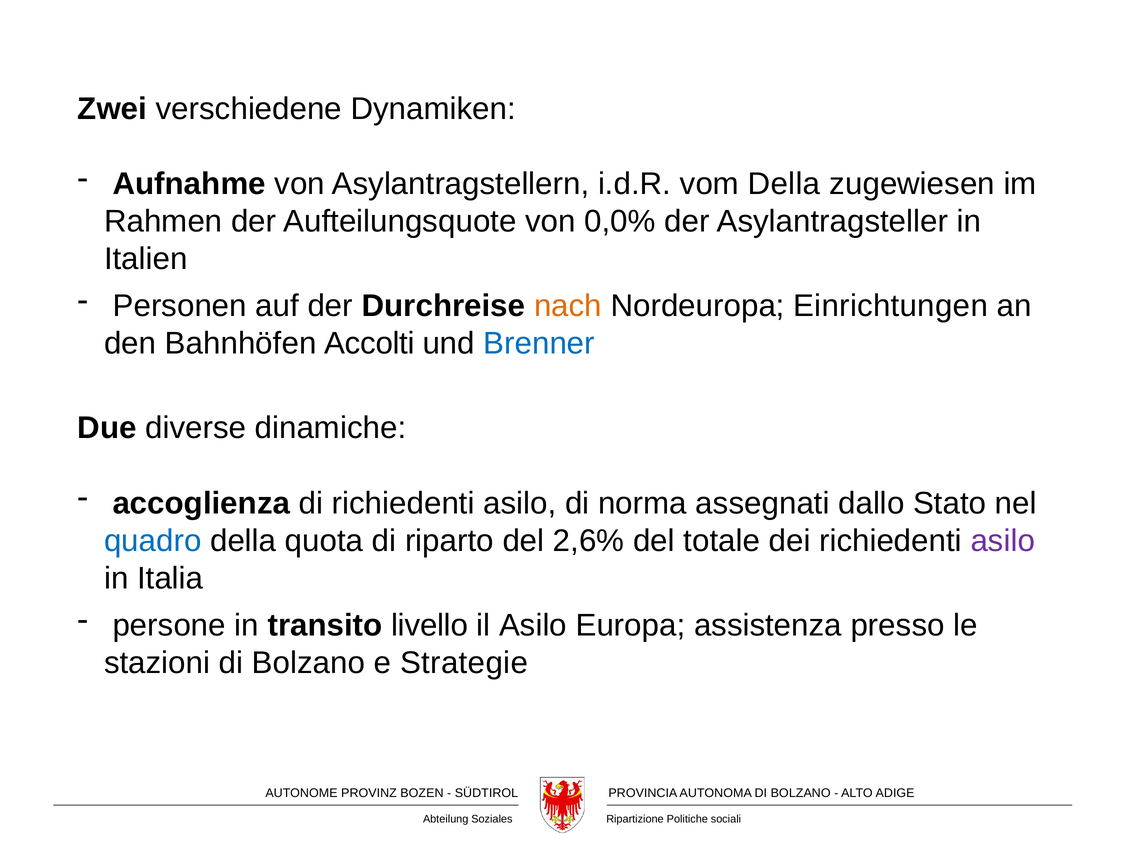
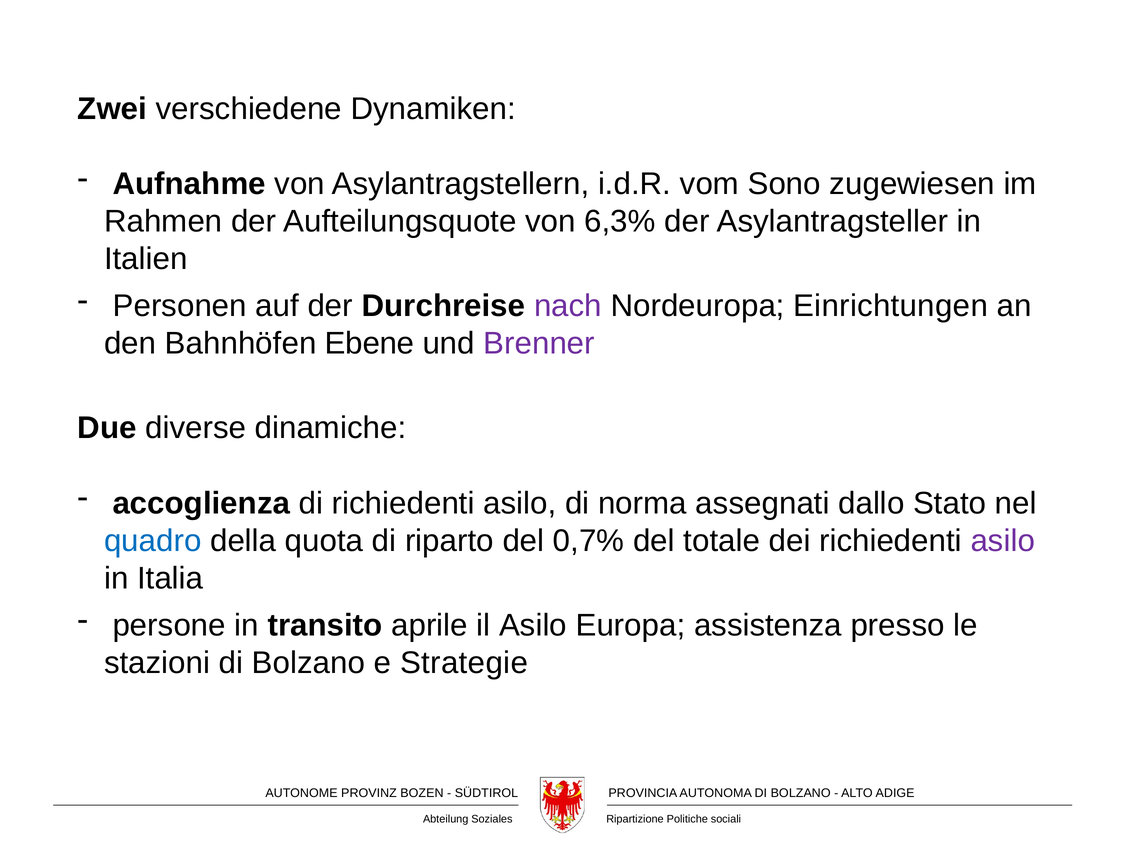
vom Della: Della -> Sono (784, 184)
0,0%: 0,0% -> 6,3% (620, 221)
nach colour: orange -> purple (568, 306)
Accolti: Accolti -> Ebene (370, 343)
Brenner colour: blue -> purple (539, 343)
2,6%: 2,6% -> 0,7% (589, 540)
livello: livello -> aprile (430, 625)
